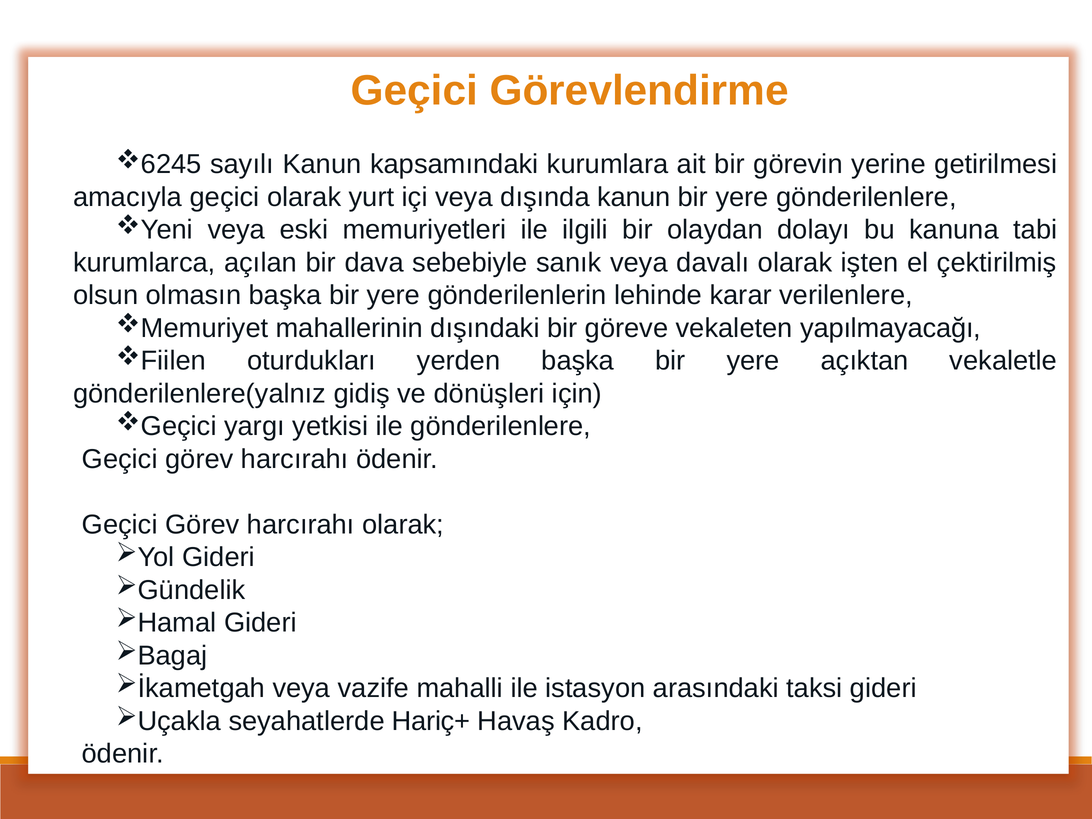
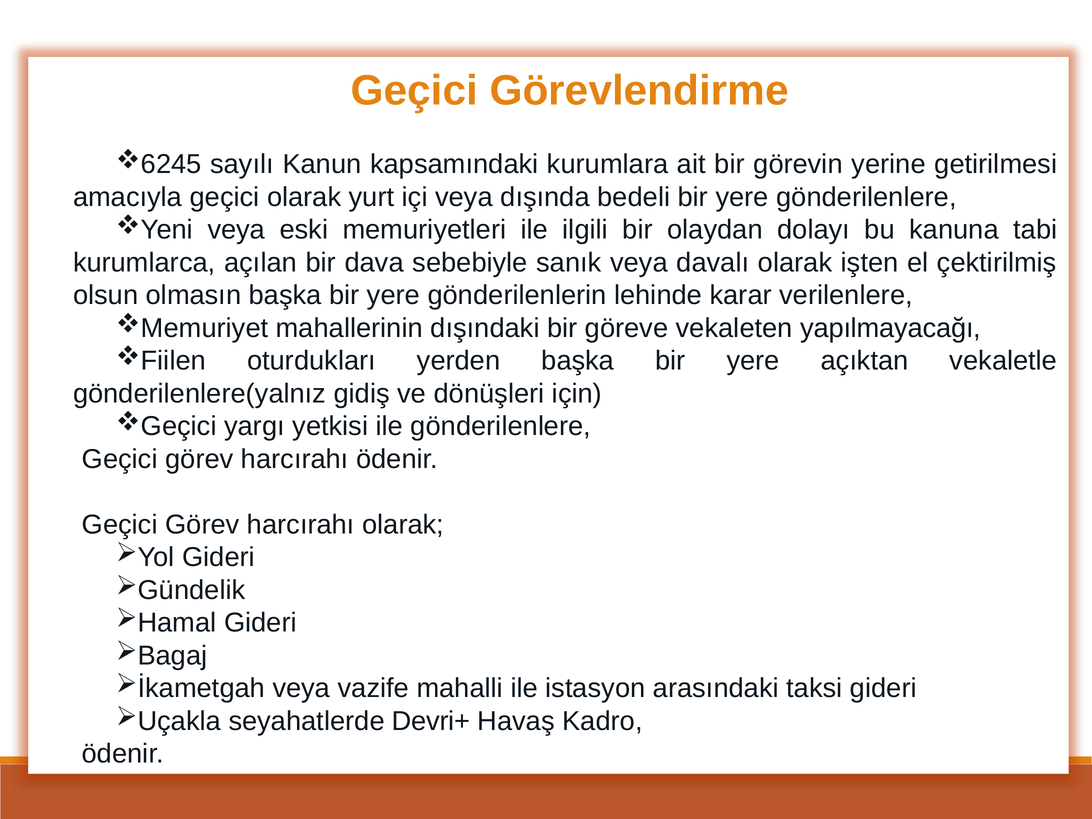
dışında kanun: kanun -> bedeli (634, 197)
Hariç+: Hariç+ -> Devri+ (431, 721)
